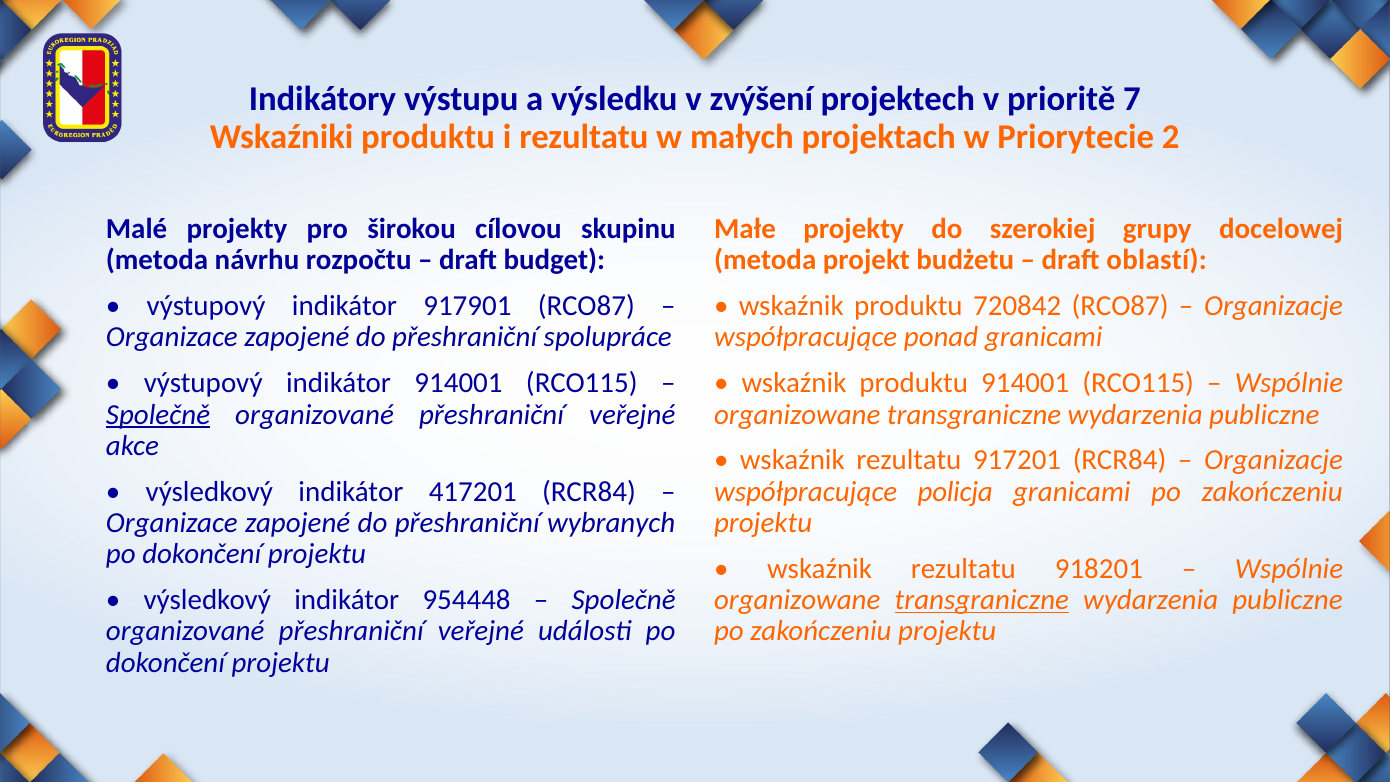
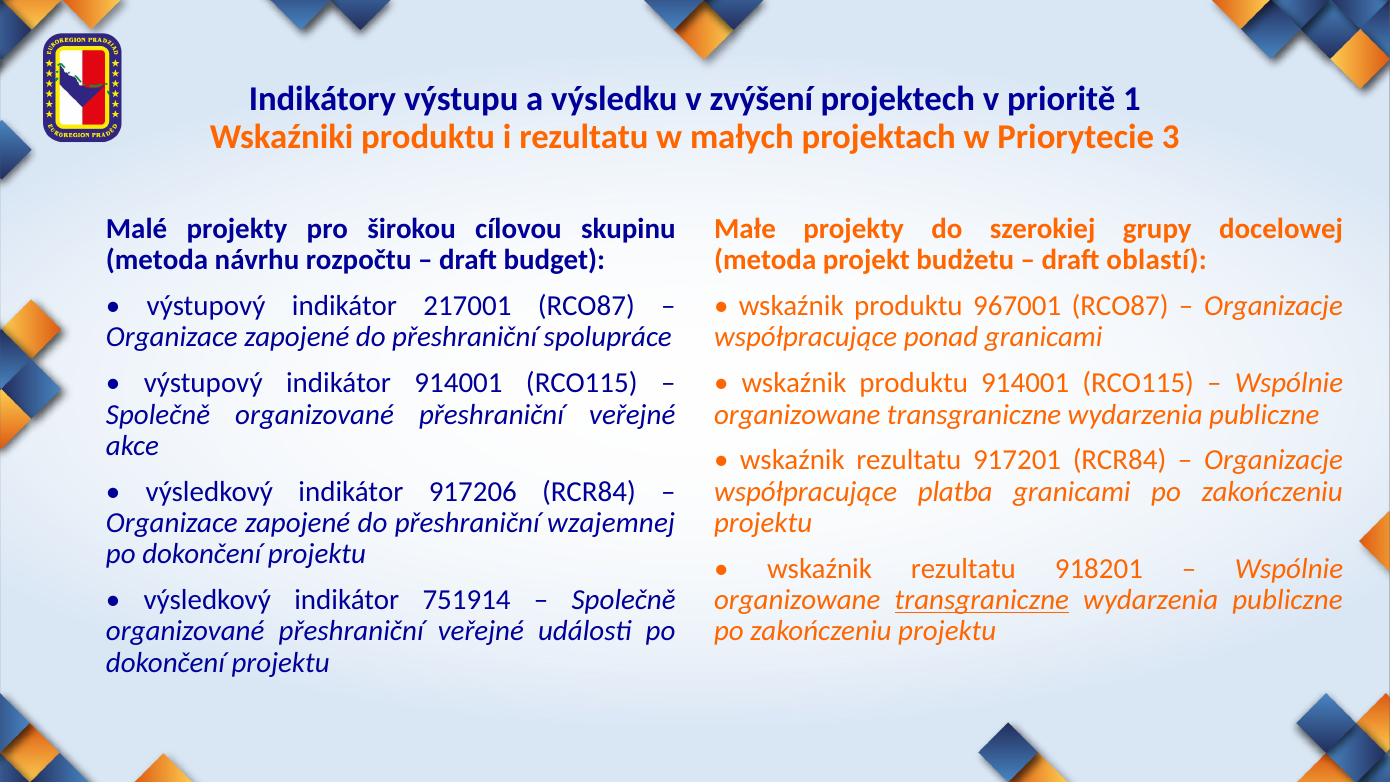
7: 7 -> 1 (1132, 99)
2: 2 -> 3 (1171, 137)
917901: 917901 -> 217001 (467, 306)
720842: 720842 -> 967001 (1017, 306)
Společně underline: present -> none (158, 414)
417201: 417201 -> 917206 (473, 492)
policja: policja -> platba (955, 492)
wybranych: wybranych -> wzajemnej (611, 523)
954448: 954448 -> 751914 (467, 600)
